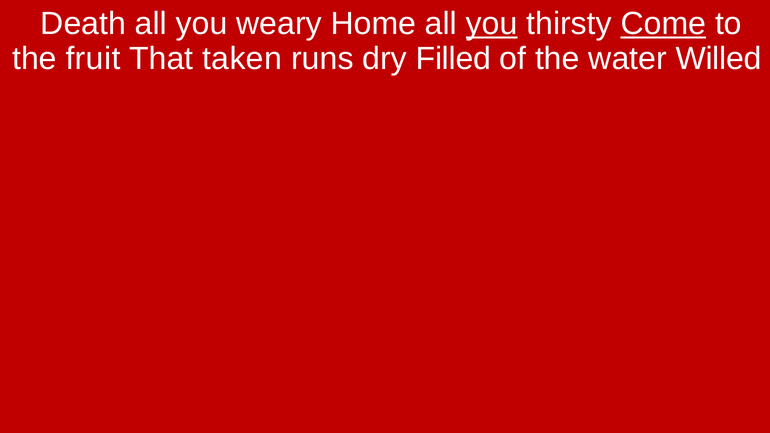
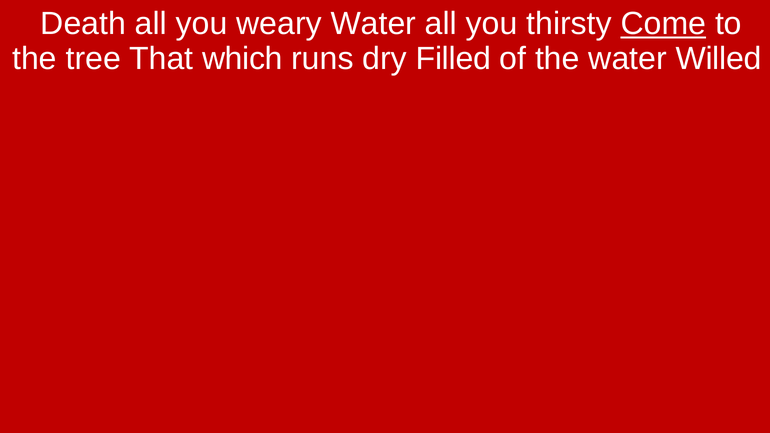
weary Home: Home -> Water (373, 24)
you underline: present -> none (492, 24)
fruit: fruit -> tree (93, 59)
taken: taken -> which (242, 59)
